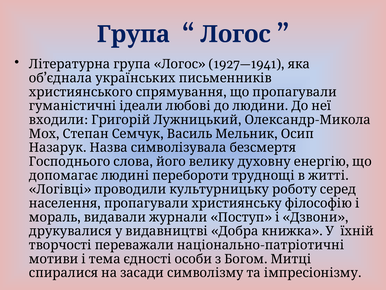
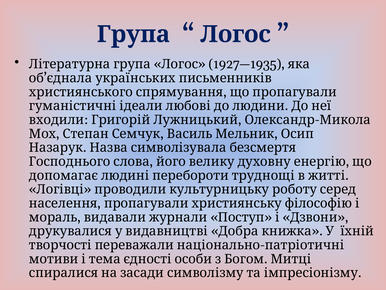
1927—1941: 1927—1941 -> 1927—1935 (247, 64)
